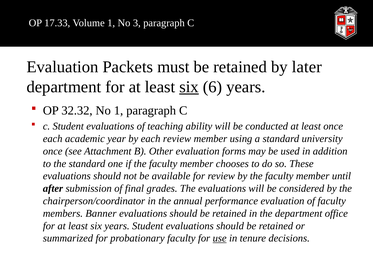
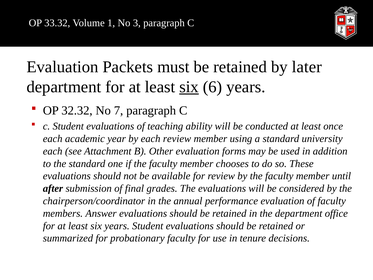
17.33: 17.33 -> 33.32 (57, 23)
No 1: 1 -> 7 (119, 111)
once: once -> each (53, 151)
Banner: Banner -> Answer (101, 213)
use underline: present -> none (220, 238)
